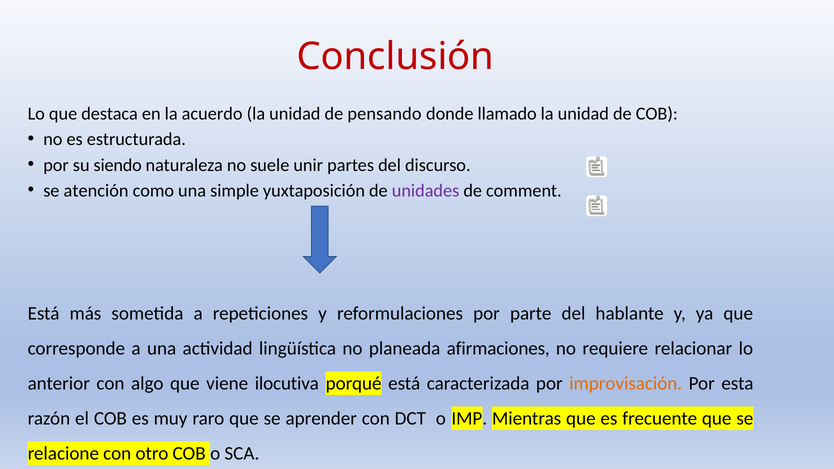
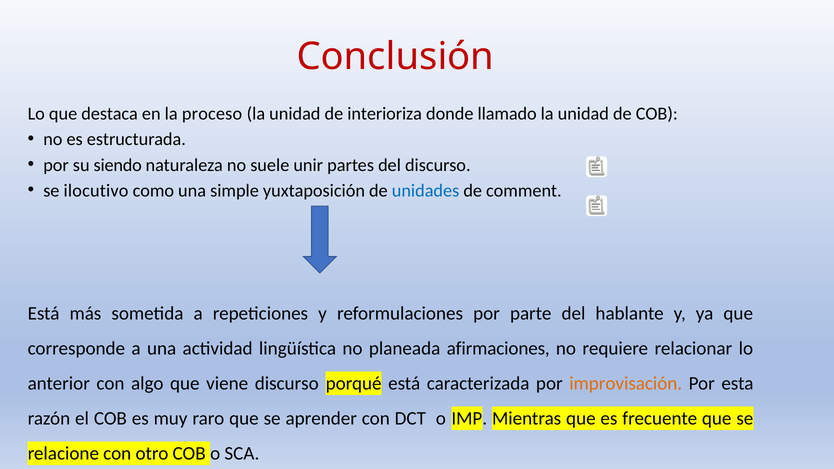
acuerdo: acuerdo -> proceso (212, 114)
pensando: pensando -> interioriza (385, 114)
atención: atención -> ilocutivo (96, 191)
unidades colour: purple -> blue (426, 191)
viene ilocutiva: ilocutiva -> discurso (287, 384)
